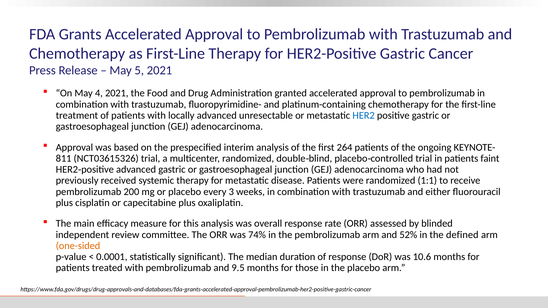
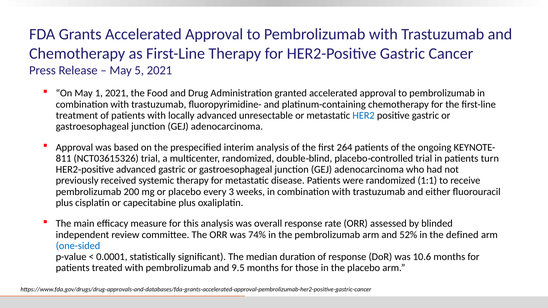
4: 4 -> 1 (99, 93)
faint: faint -> turn (490, 159)
one-sided colour: orange -> blue (78, 246)
